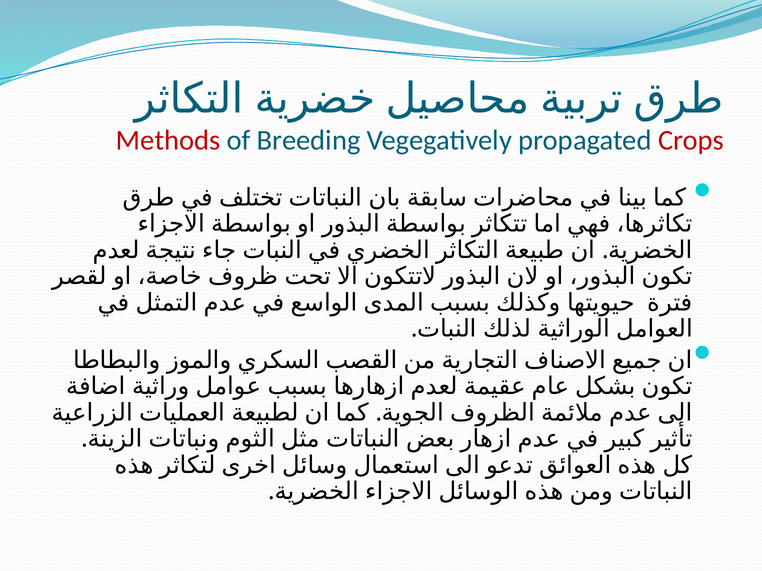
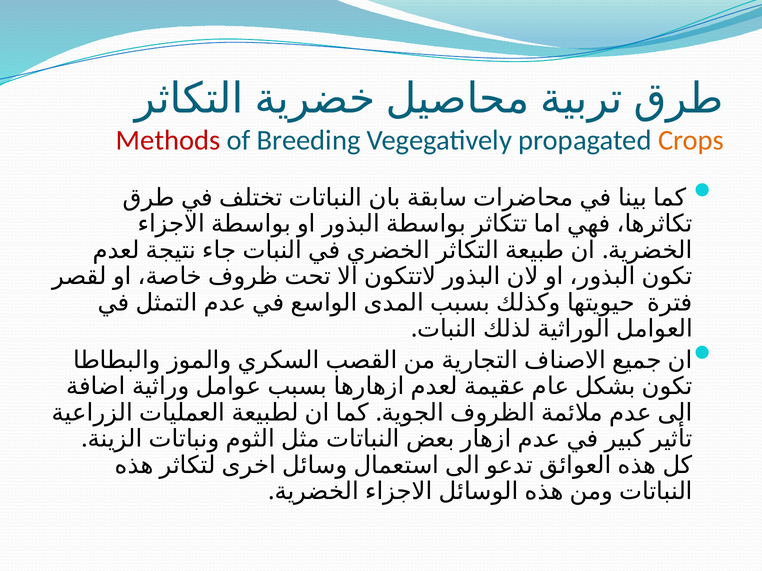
Crops colour: red -> orange (691, 140)
